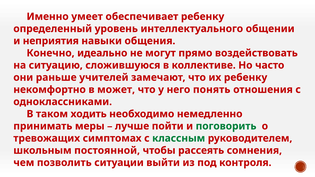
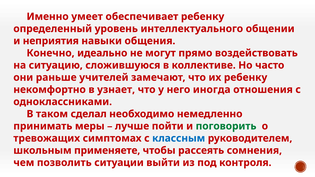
может: может -> узнает (116, 90)
понять: понять -> иногда (212, 90)
ходить: ходить -> сделал (89, 114)
классным colour: green -> blue (179, 138)
постоянной: постоянной -> применяете (107, 151)
